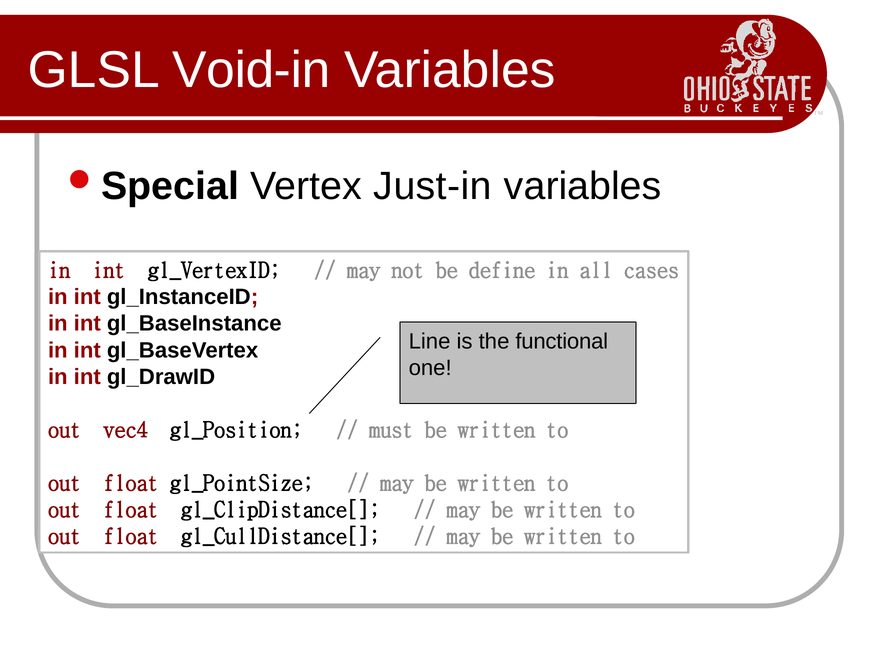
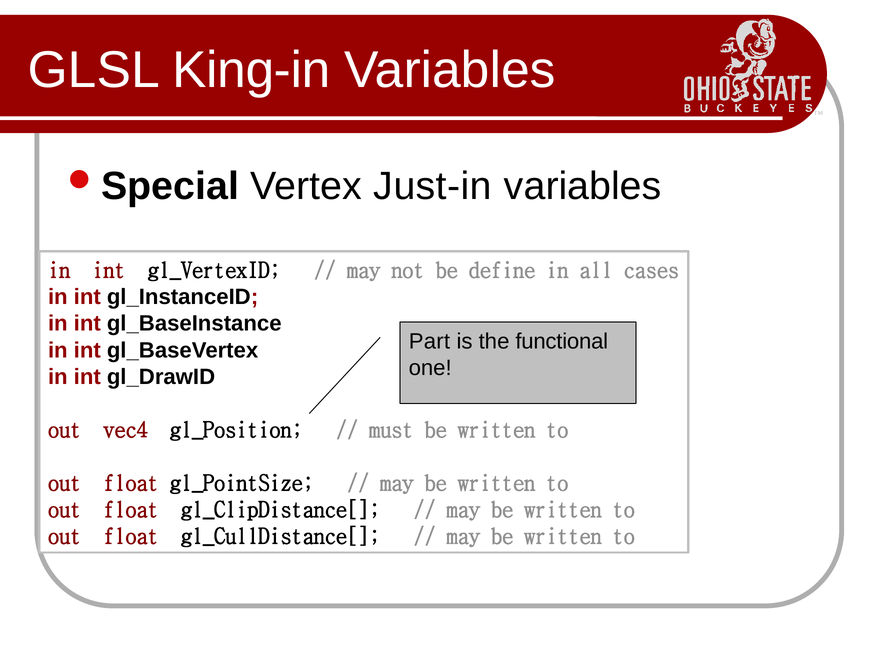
Void-in: Void-in -> King-in (251, 70)
Line: Line -> Part (429, 341)
